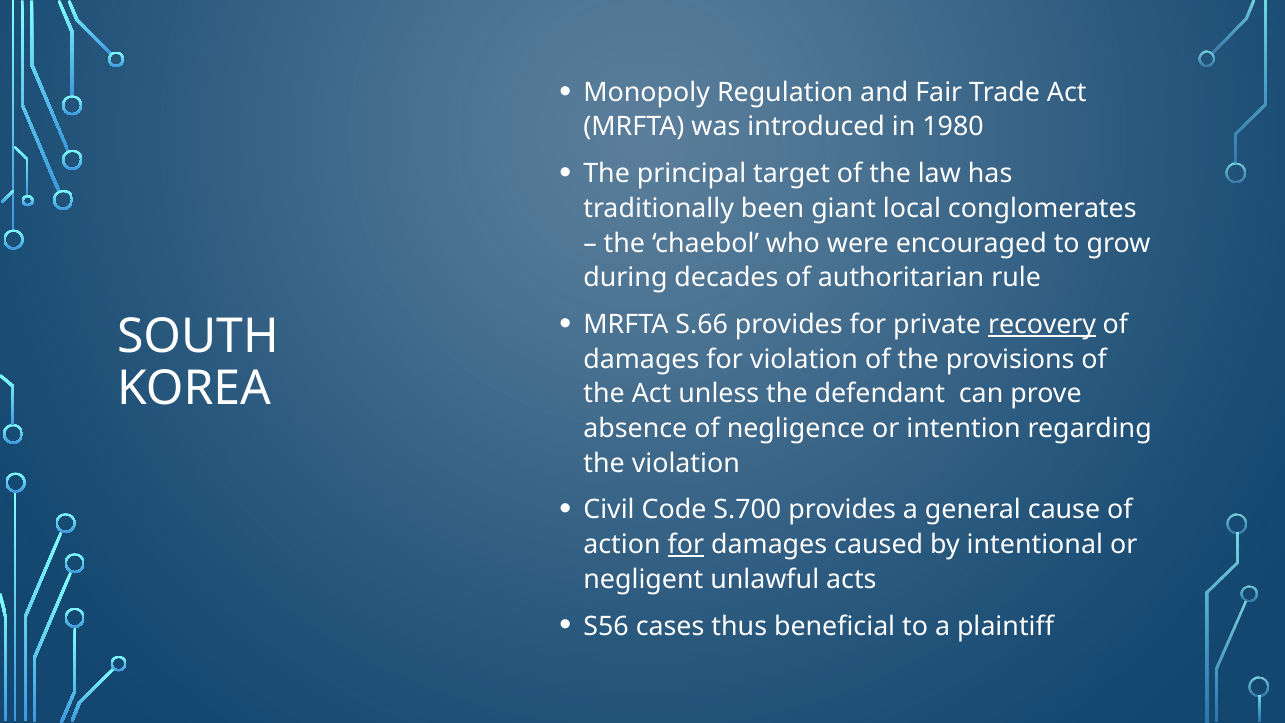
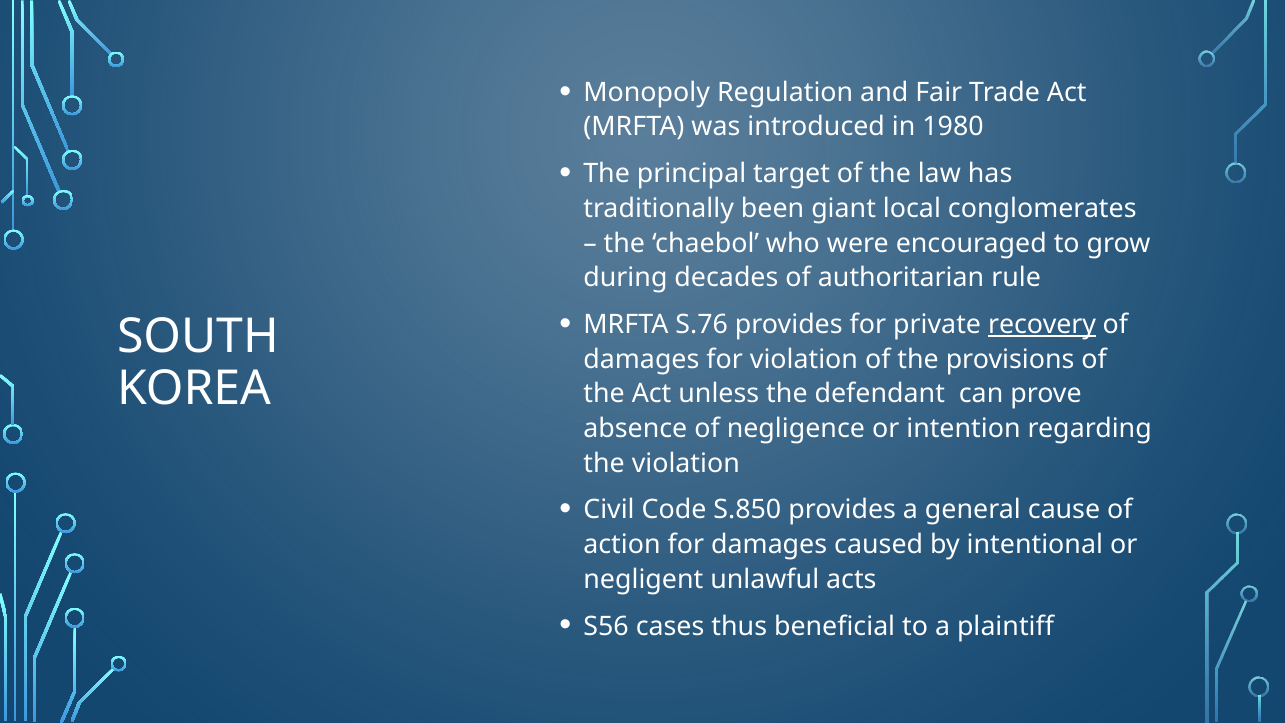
S.66: S.66 -> S.76 (702, 325)
S.700: S.700 -> S.850 (747, 510)
for underline: present -> none (686, 545)
